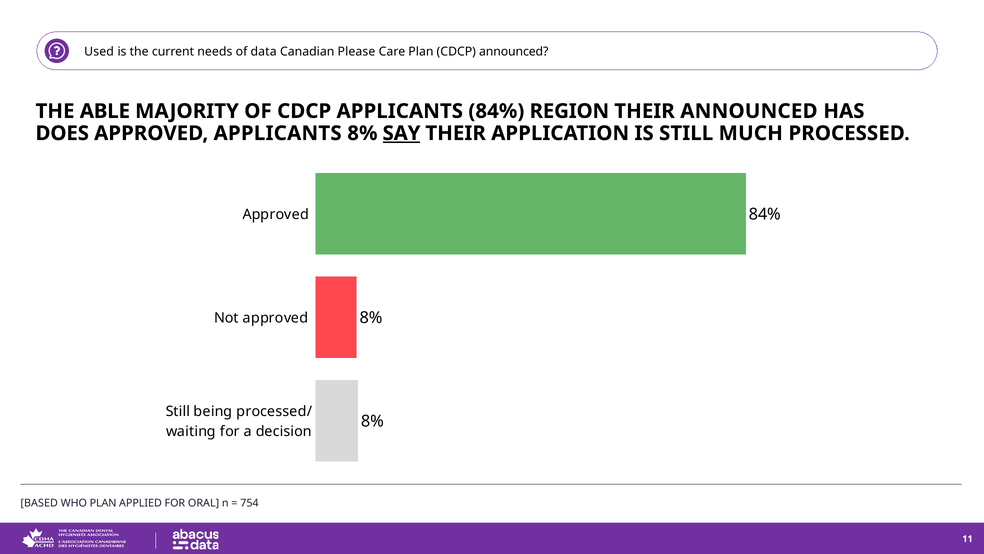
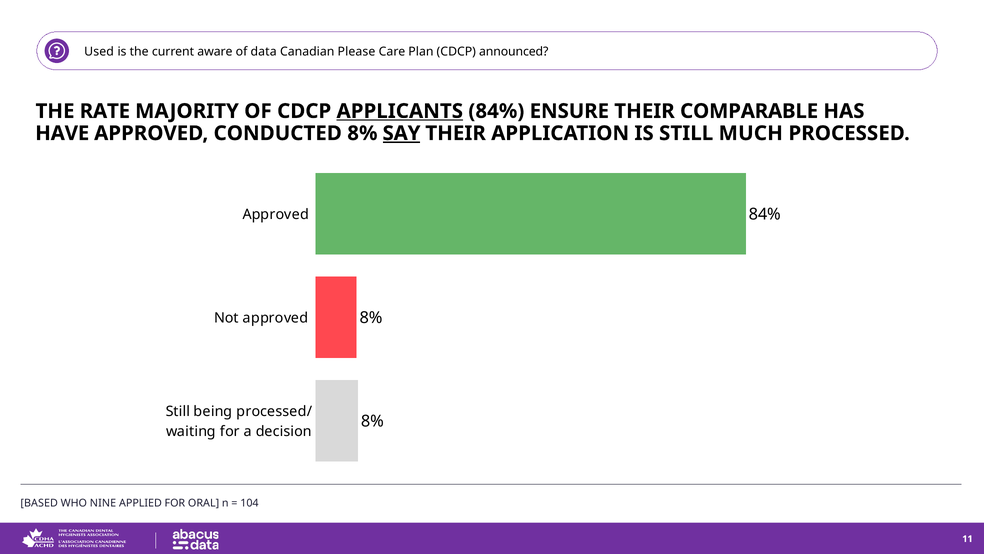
needs: needs -> aware (215, 52)
ABLE: ABLE -> RATE (105, 111)
APPLICANTS underline: none -> present (400, 111)
REGION: REGION -> ENSURE (569, 111)
THEIR ANNOUNCED: ANNOUNCED -> COMPARABLE (749, 111)
DOES: DOES -> HAVE (62, 133)
APPROVED APPLICANTS: APPLICANTS -> CONDUCTED (278, 133)
WHO PLAN: PLAN -> NINE (103, 503)
754: 754 -> 104 (249, 503)
